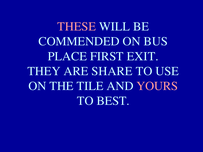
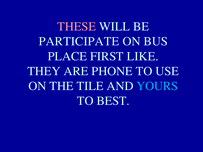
COMMENDED: COMMENDED -> PARTICIPATE (79, 41)
EXIT: EXIT -> LIKE (143, 56)
SHARE: SHARE -> PHONE (112, 71)
YOURS colour: pink -> light blue (157, 86)
